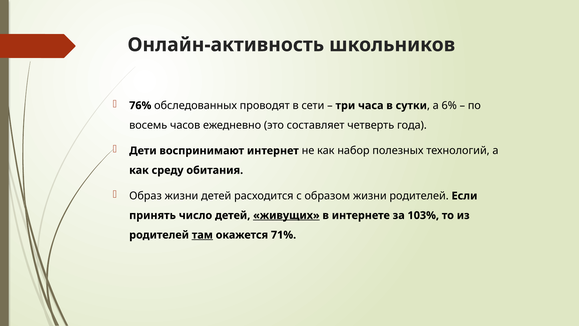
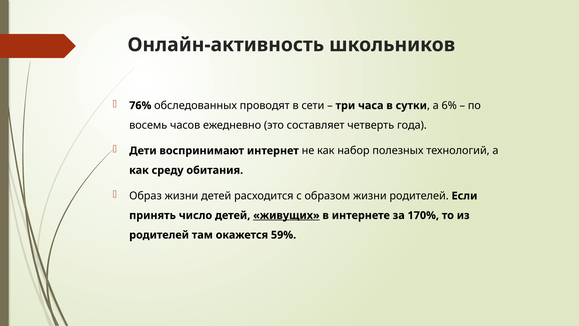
103%: 103% -> 170% (423, 215)
там underline: present -> none (202, 235)
71%: 71% -> 59% (284, 235)
